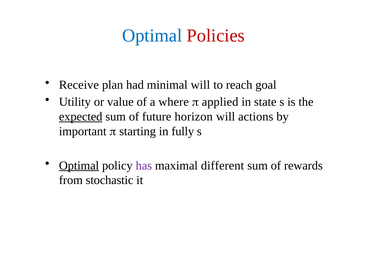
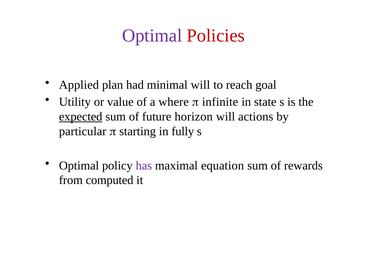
Optimal colour: blue -> purple (152, 36)
Receive: Receive -> Applied (79, 85)
applied: applied -> infinite (220, 102)
important: important -> particular (83, 131)
Optimal underline: present -> none (79, 166)
different: different -> equation (223, 166)
stochastic: stochastic -> computed (110, 180)
